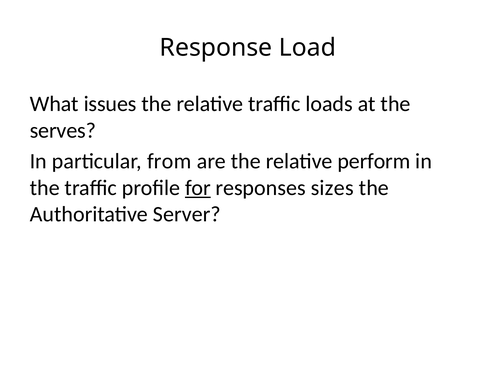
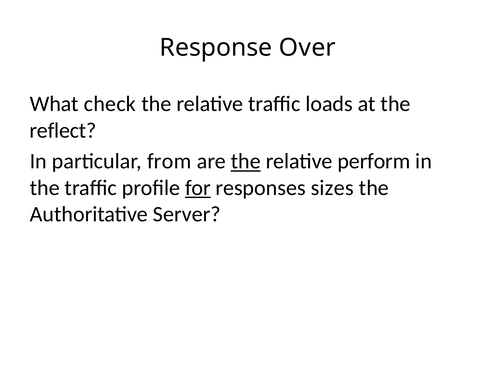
Load: Load -> Over (307, 48)
issues: issues -> check (110, 104)
serves: serves -> reflect (63, 131)
the underline: none -> present (246, 161)
